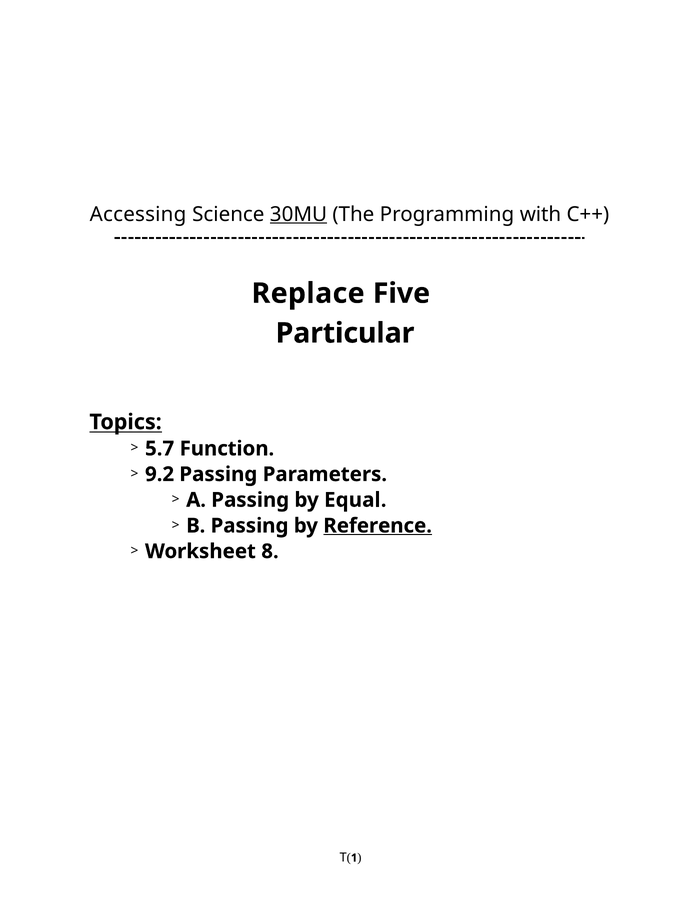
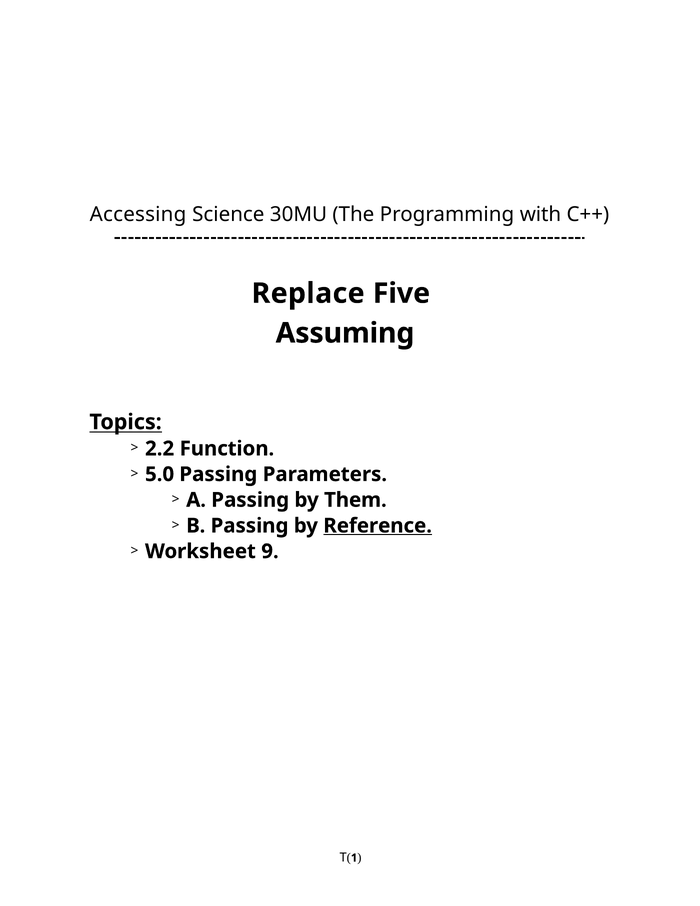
30MU underline: present -> none (299, 214)
Particular: Particular -> Assuming (345, 333)
5.7: 5.7 -> 2.2 (160, 449)
9.2: 9.2 -> 5.0 (160, 474)
Equal: Equal -> Them (355, 500)
8: 8 -> 9 (270, 551)
